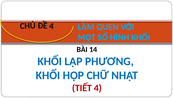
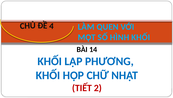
4: 4 -> 2 (98, 87)
